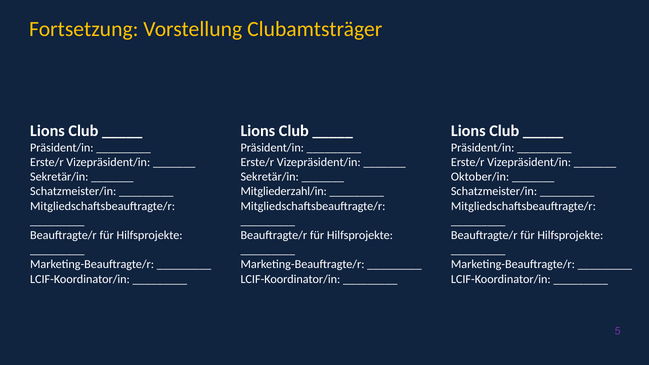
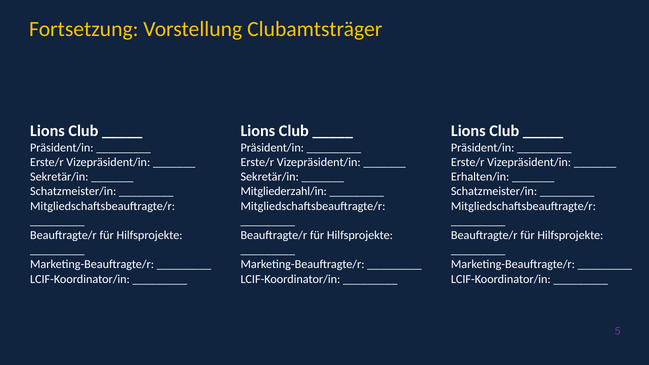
Oktober/in: Oktober/in -> Erhalten/in (480, 177)
